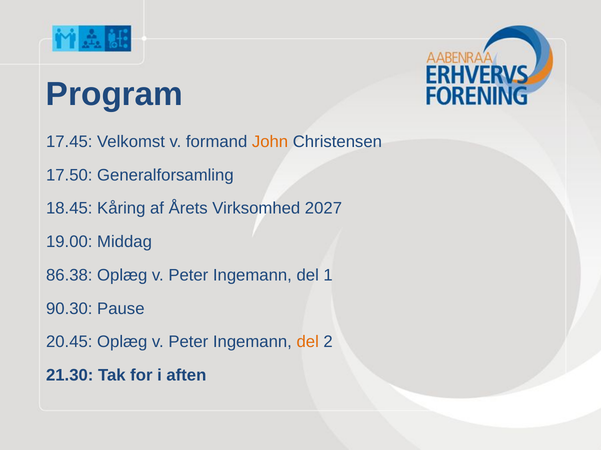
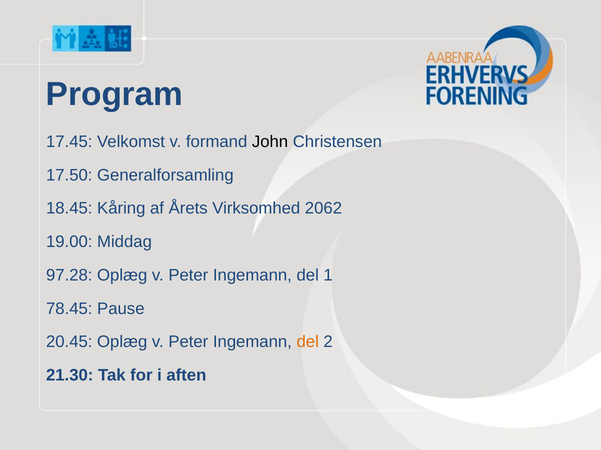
John colour: orange -> black (270, 142)
2027: 2027 -> 2062 (323, 209)
86.38: 86.38 -> 97.28 (69, 276)
90.30: 90.30 -> 78.45 (69, 309)
